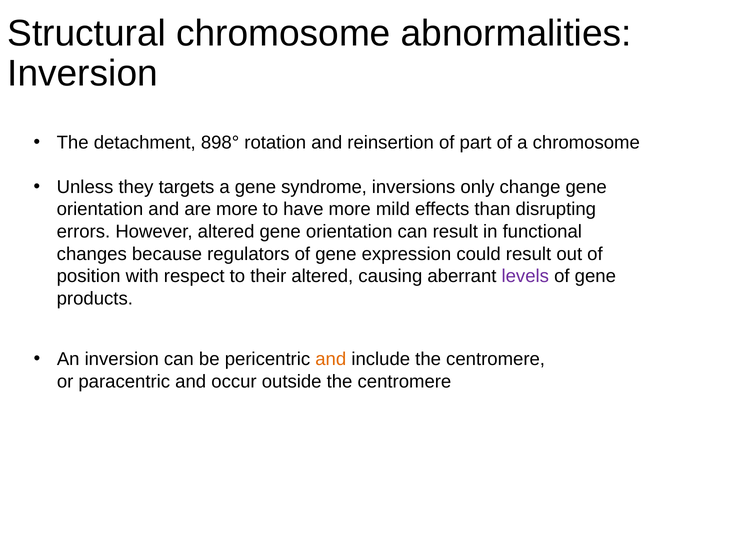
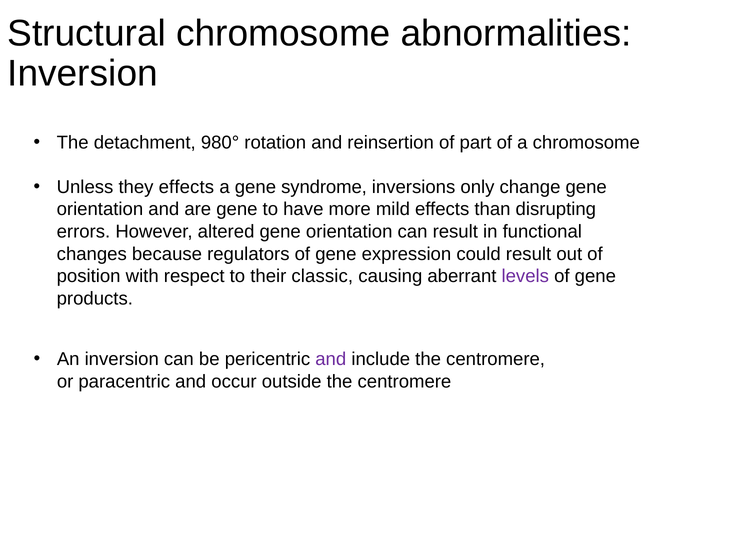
898°: 898° -> 980° (220, 142)
they targets: targets -> effects (186, 187)
are more: more -> gene (237, 209)
their altered: altered -> classic (322, 276)
and colour: orange -> purple (331, 359)
